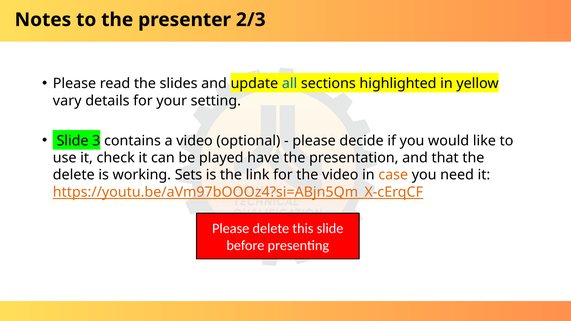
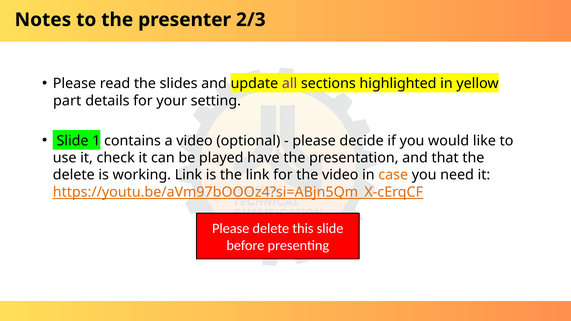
all colour: blue -> purple (290, 84)
vary: vary -> part (67, 101)
3: 3 -> 1 (96, 141)
working Sets: Sets -> Link (188, 175)
